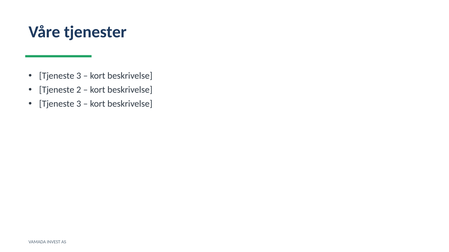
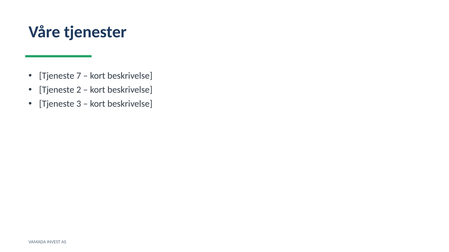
3: 3 -> 7 (79, 76)
